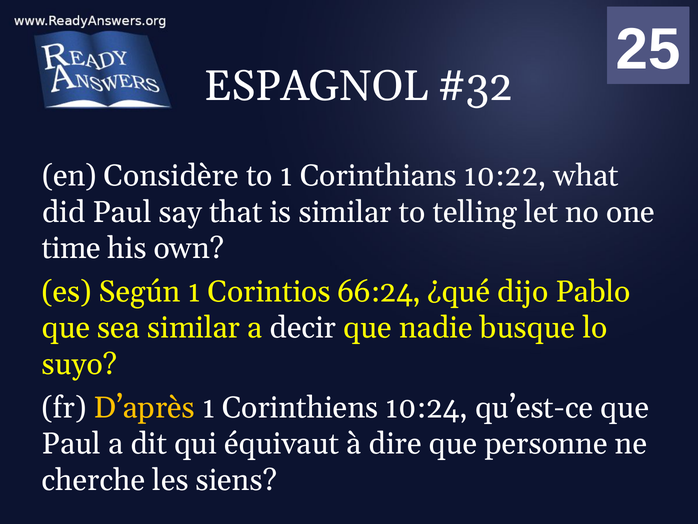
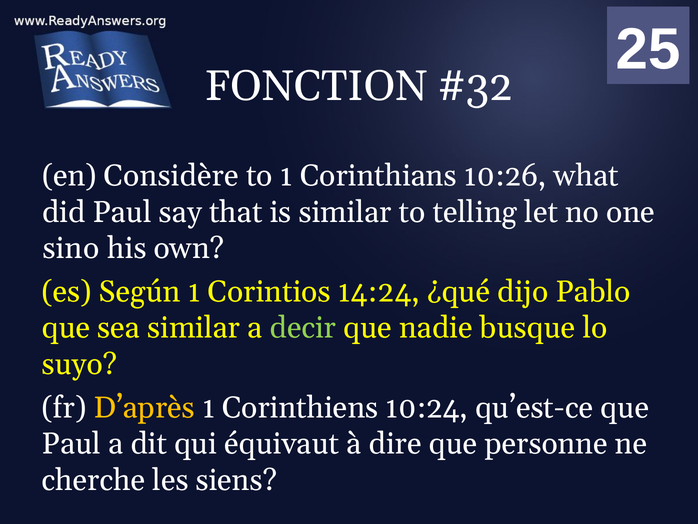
ESPAGNOL: ESPAGNOL -> FONCTION (316, 86)
10:22: 10:22 -> 10:26 (505, 176)
time: time -> sino (71, 248)
66:24: 66:24 -> 14:24 (379, 292)
decir colour: white -> light green (303, 328)
